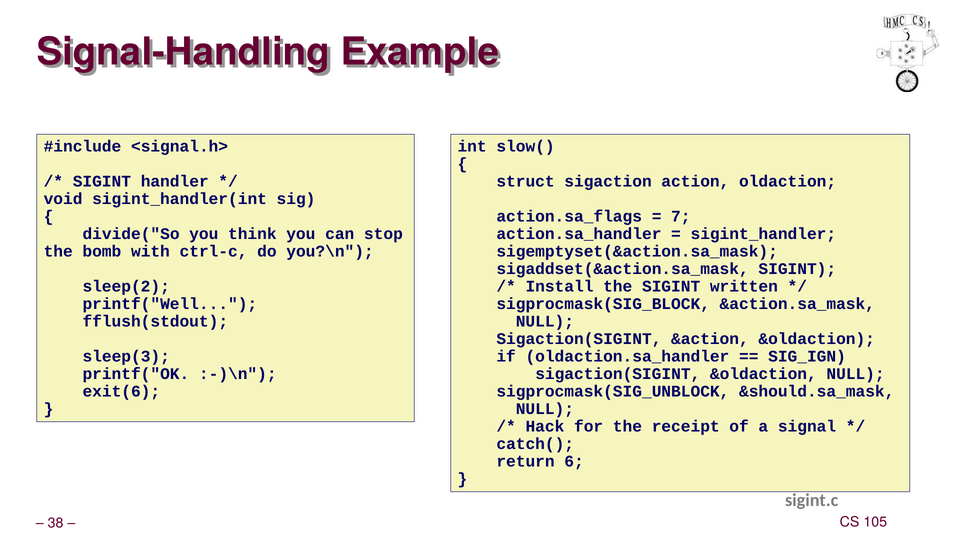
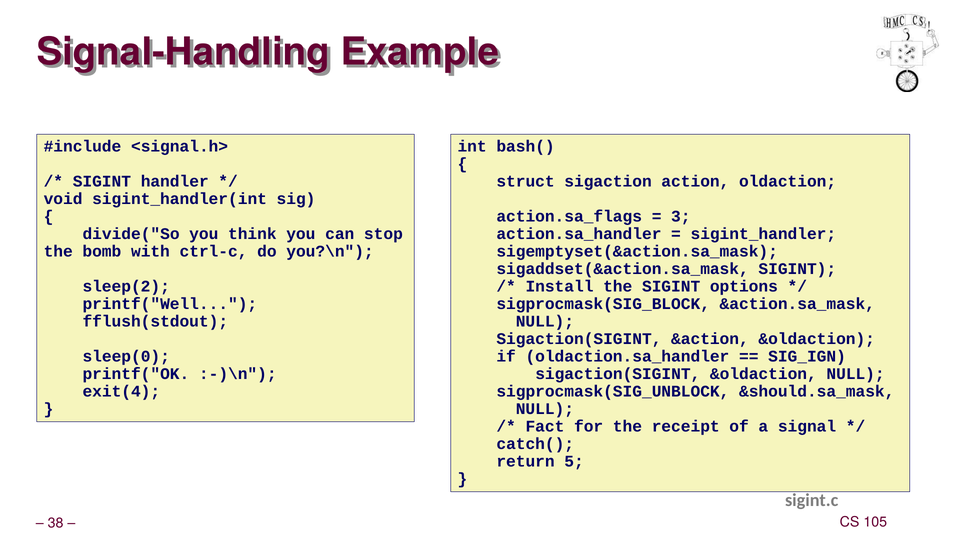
slow(: slow( -> bash( (526, 146)
7: 7 -> 3 (681, 216)
written: written -> options (744, 286)
sleep(3: sleep(3 -> sleep(0 (126, 356)
exit(6: exit(6 -> exit(4 (121, 391)
Hack: Hack -> Fact (545, 426)
6: 6 -> 5 (574, 461)
